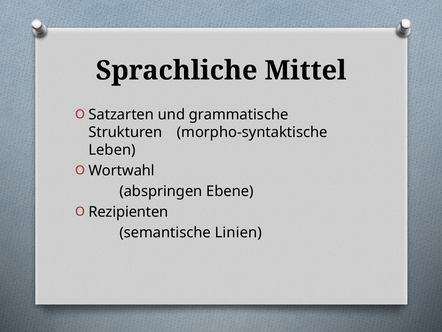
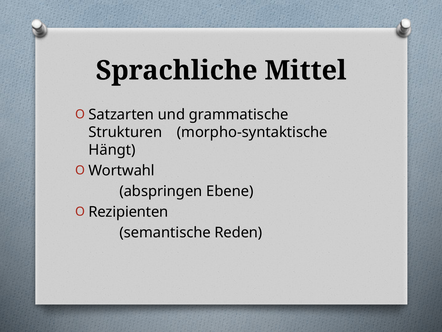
Leben: Leben -> Hängt (112, 150)
Linien: Linien -> Reden (238, 232)
